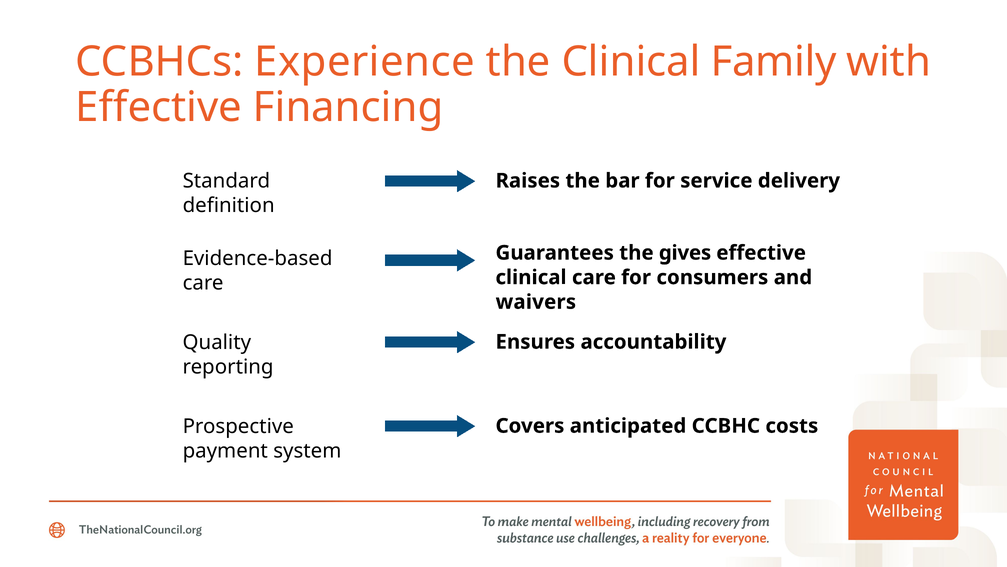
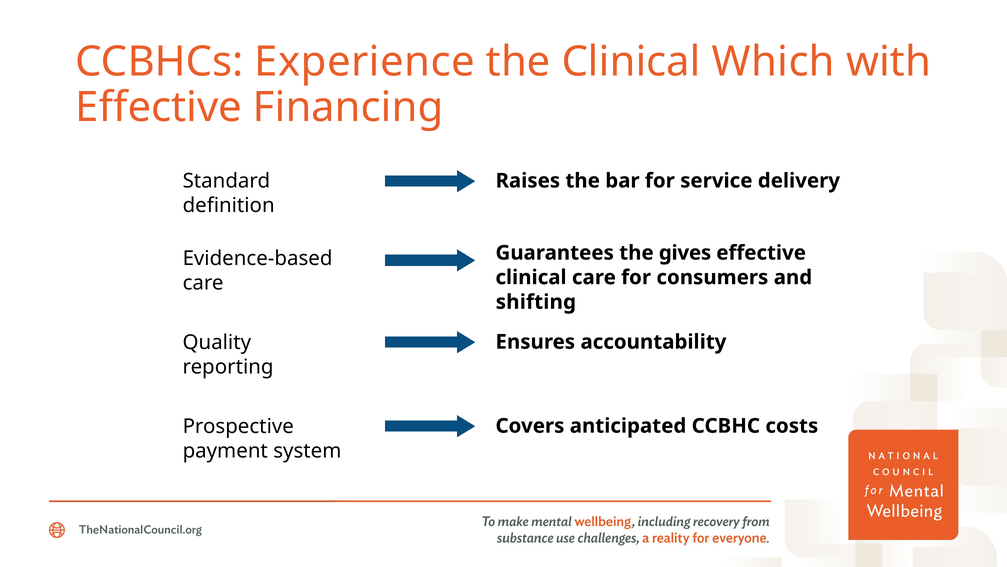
Family: Family -> Which (773, 62)
waivers: waivers -> shifting (536, 302)
